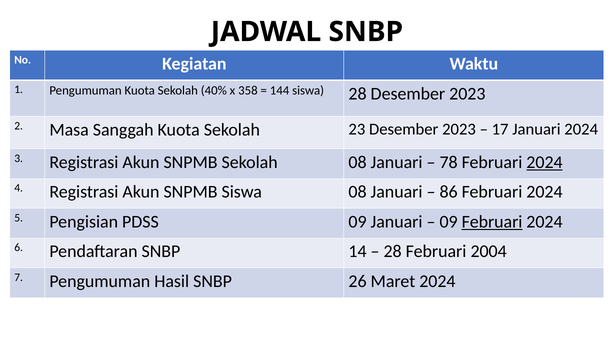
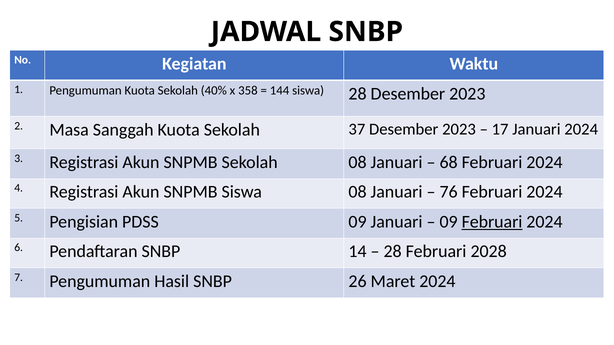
23: 23 -> 37 (357, 129)
78: 78 -> 68 (449, 162)
2024 underline: present -> none (545, 162)
86: 86 -> 76 (449, 192)
2004: 2004 -> 2028 (489, 252)
